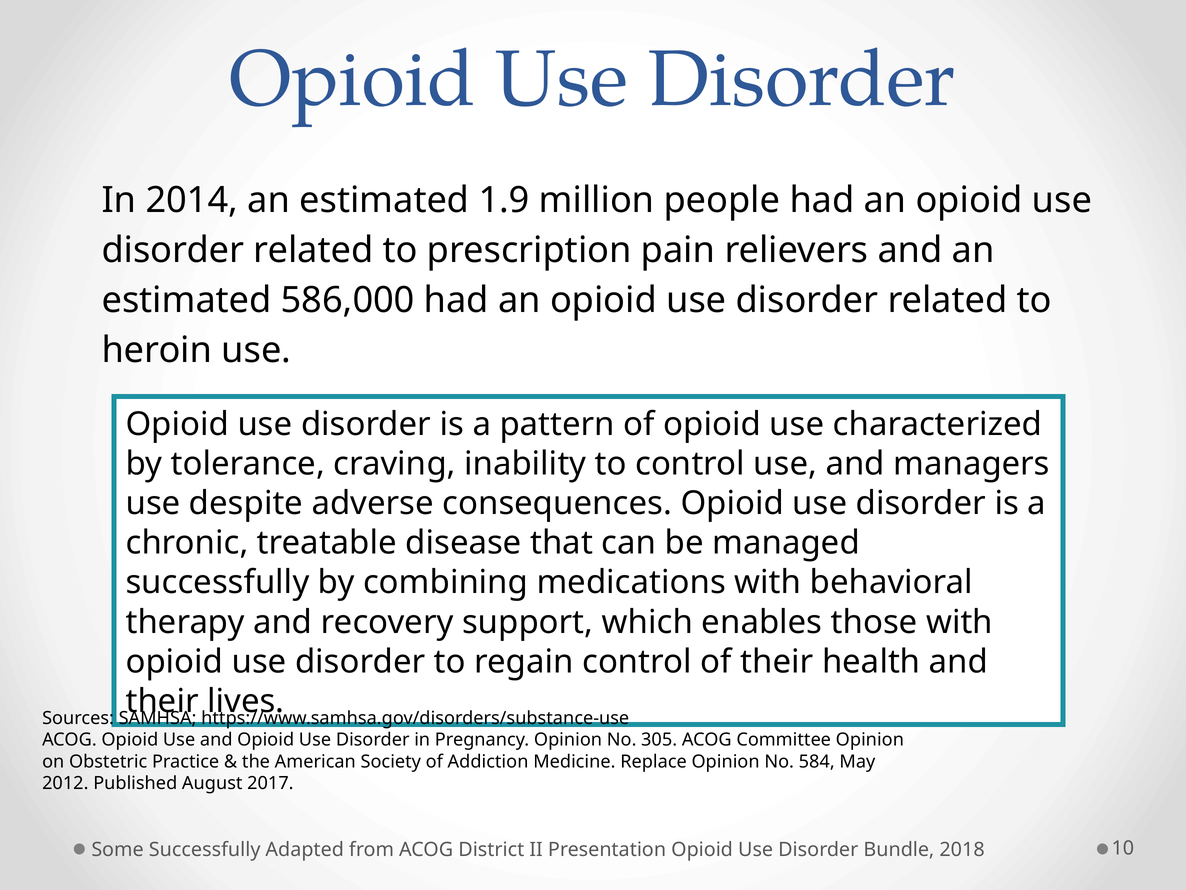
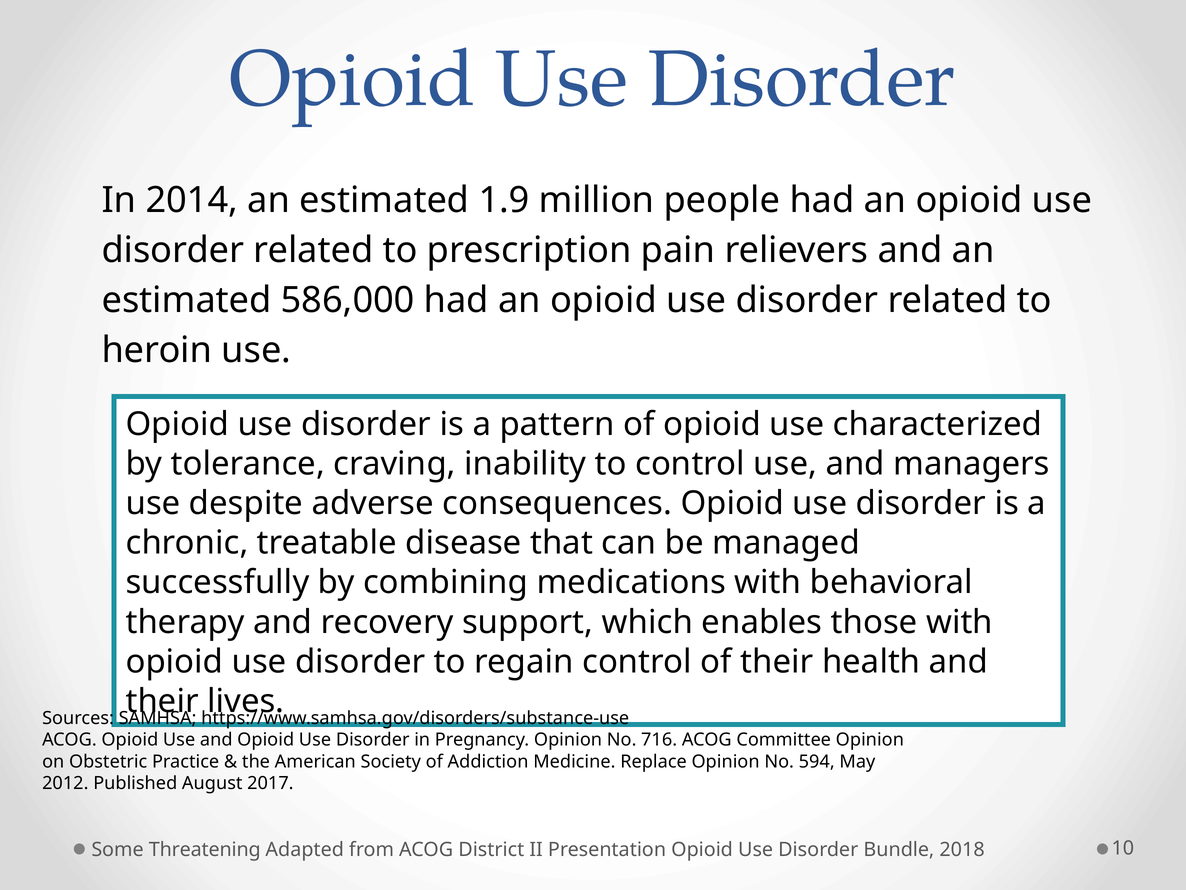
305: 305 -> 716 (659, 739)
584: 584 -> 594 (817, 761)
Some Successfully: Successfully -> Threatening (205, 849)
